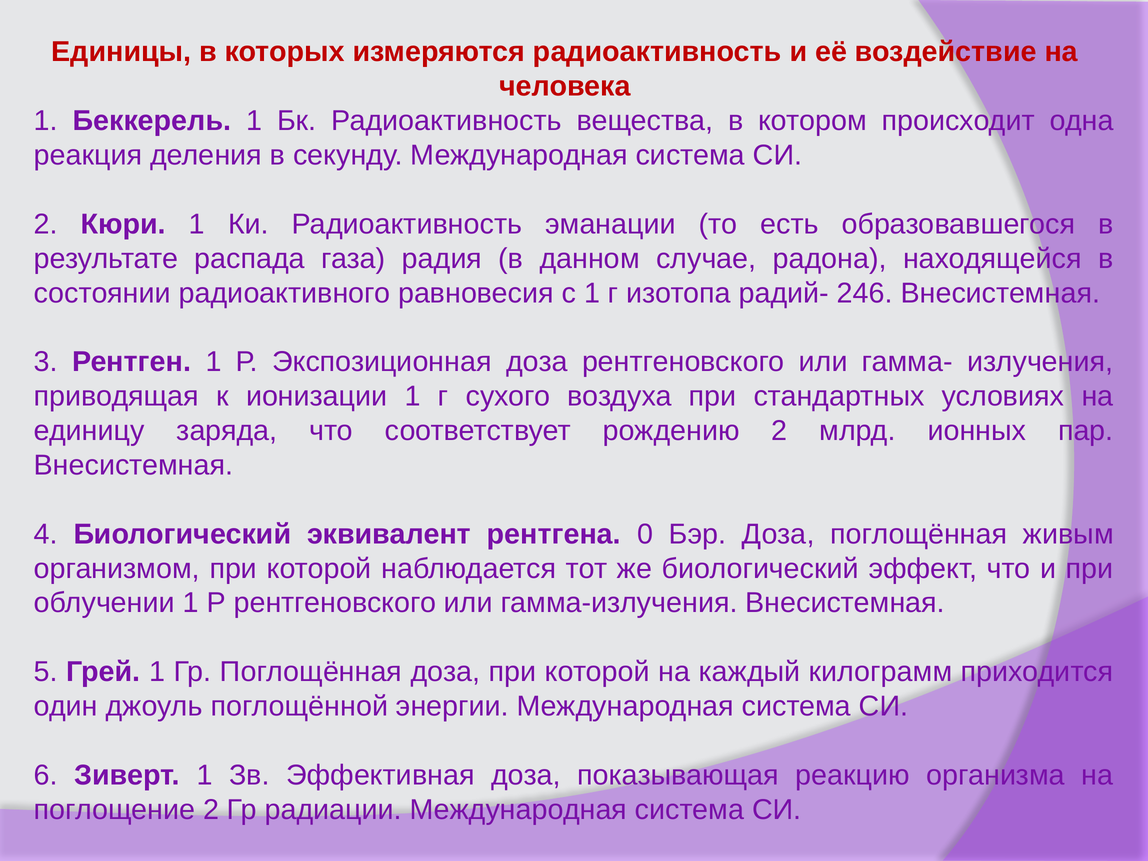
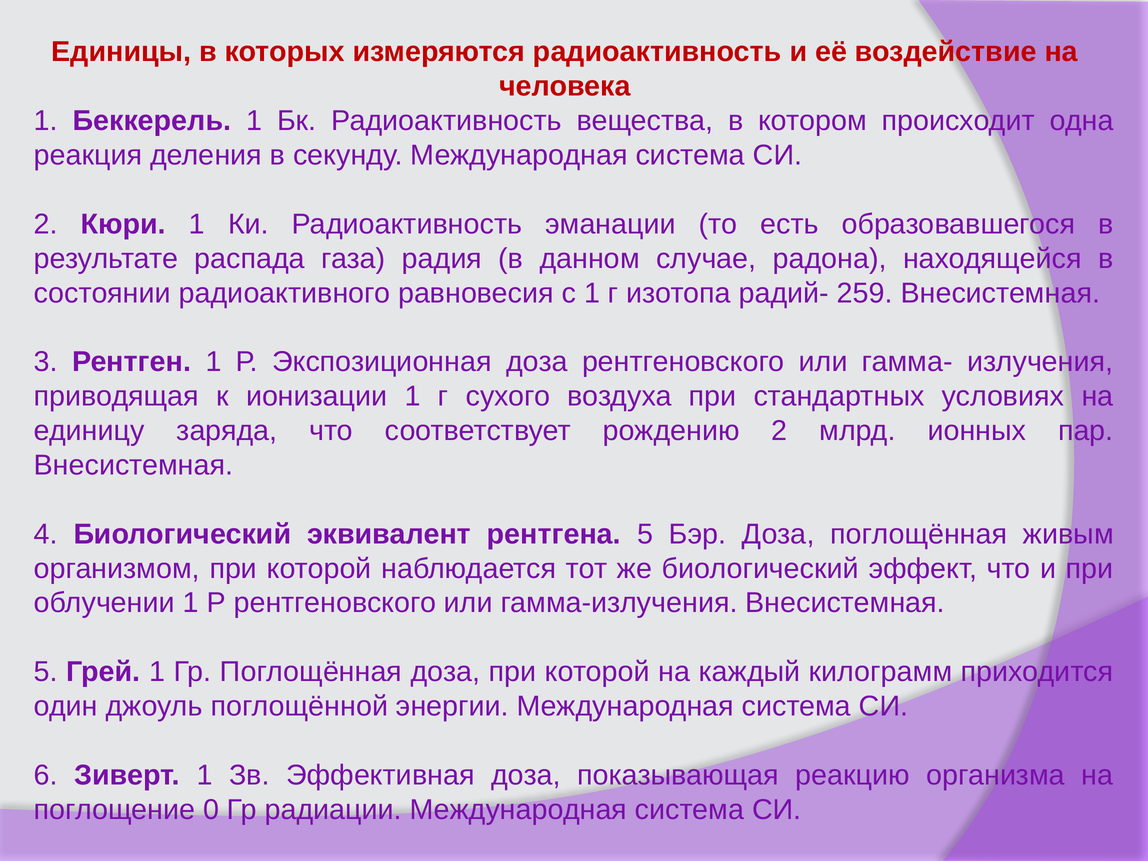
246: 246 -> 259 (865, 293)
рентгена 0: 0 -> 5 (645, 534)
поглощение 2: 2 -> 0 (211, 810)
